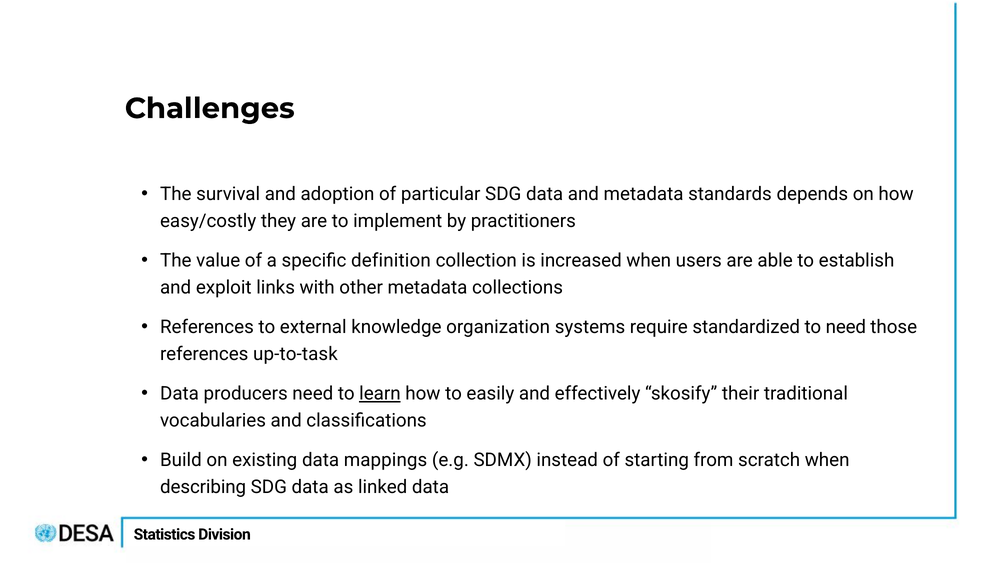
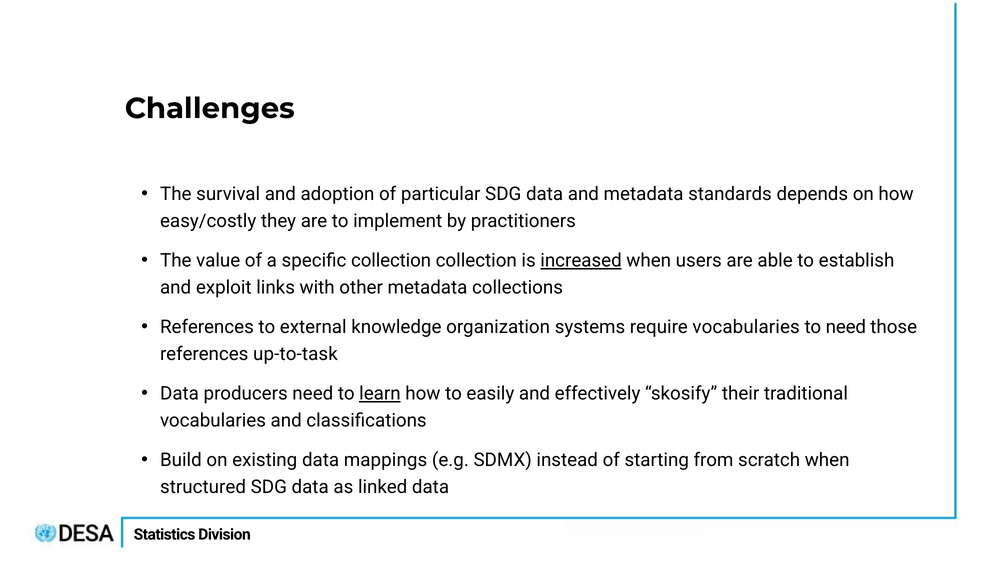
specific definition: definition -> collection (391, 261)
increased underline: none -> present (581, 261)
require standardized: standardized -> vocabularies (746, 328)
describing: describing -> structured (203, 488)
